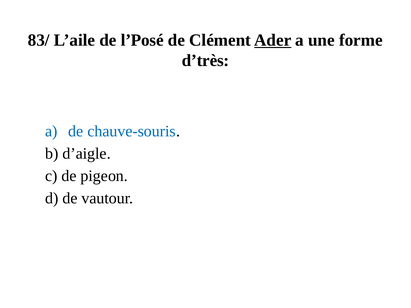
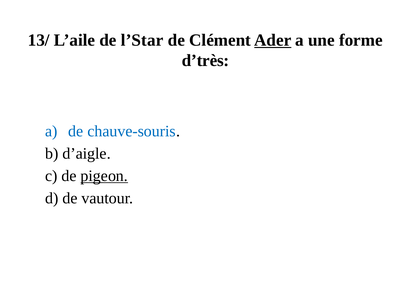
83/: 83/ -> 13/ (39, 40)
l’Posé: l’Posé -> l’Star (142, 40)
pigeon underline: none -> present (104, 176)
